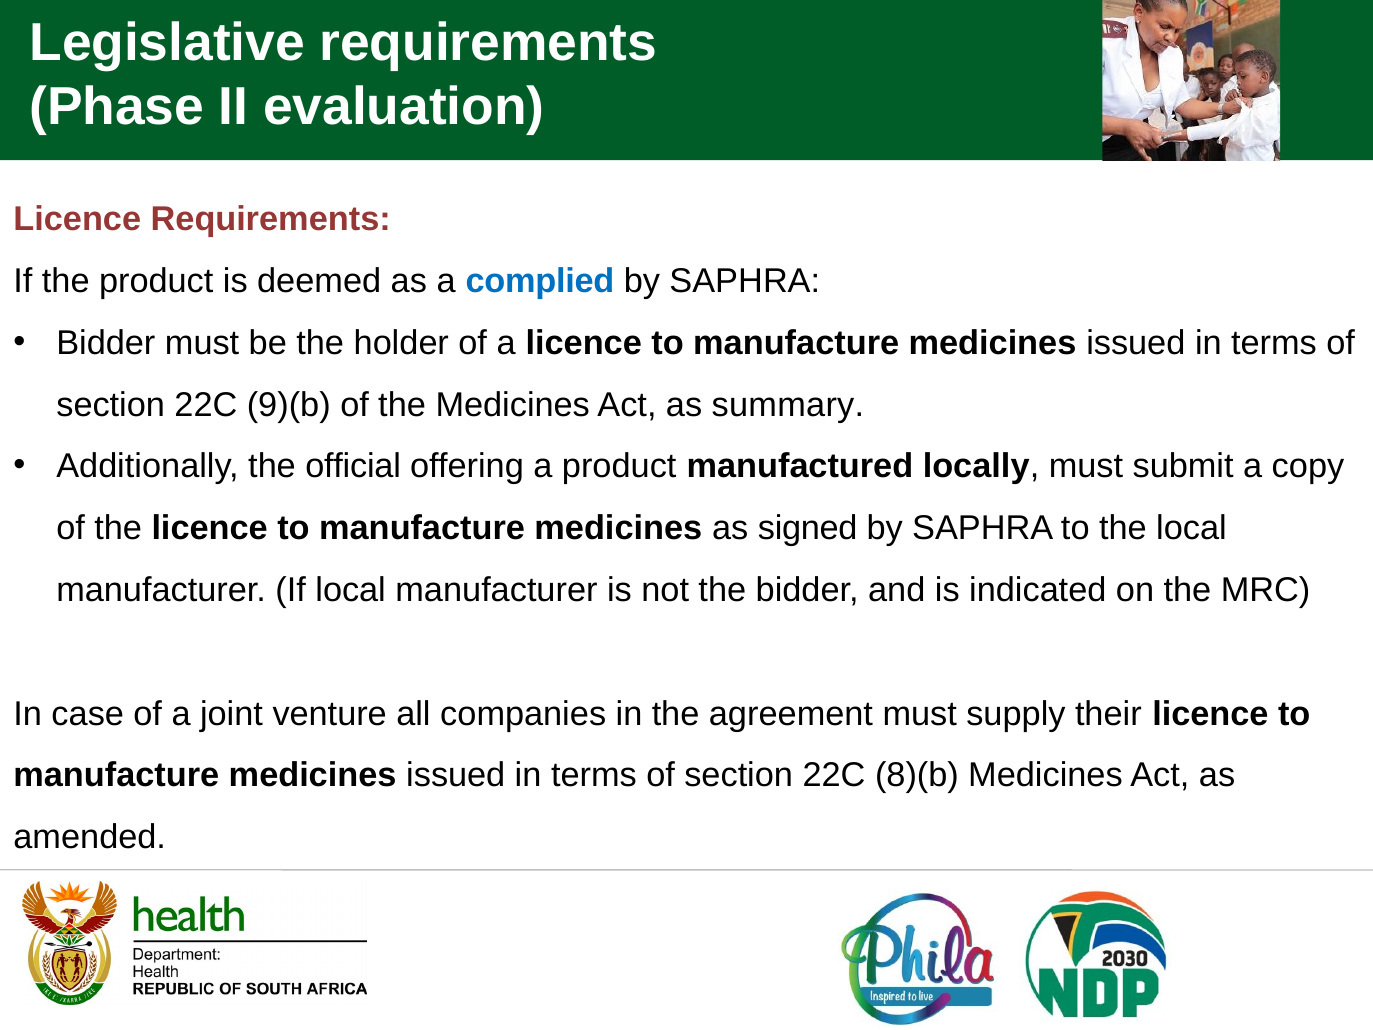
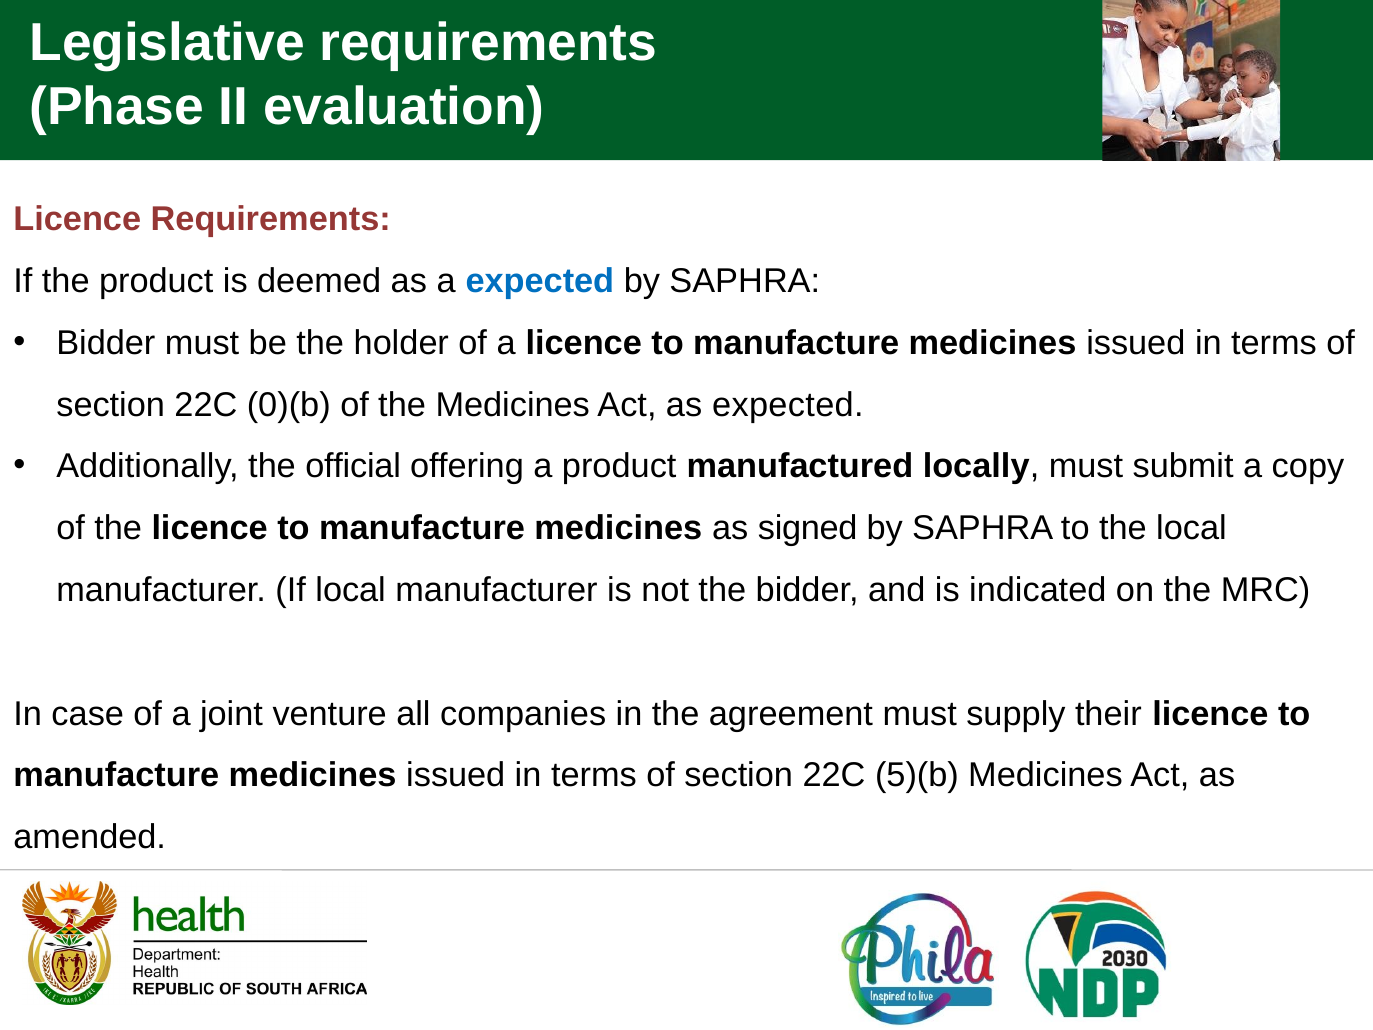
a complied: complied -> expected (540, 281)
9)(b: 9)(b -> 0)(b (289, 405)
as summary: summary -> expected (788, 405)
8)(b: 8)(b -> 5)(b (917, 775)
